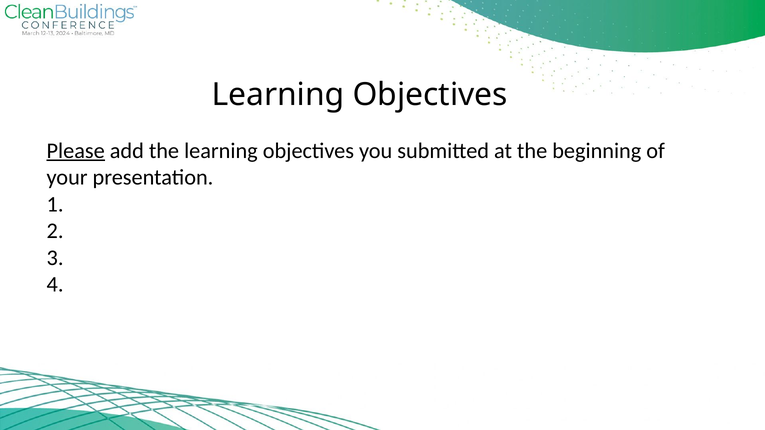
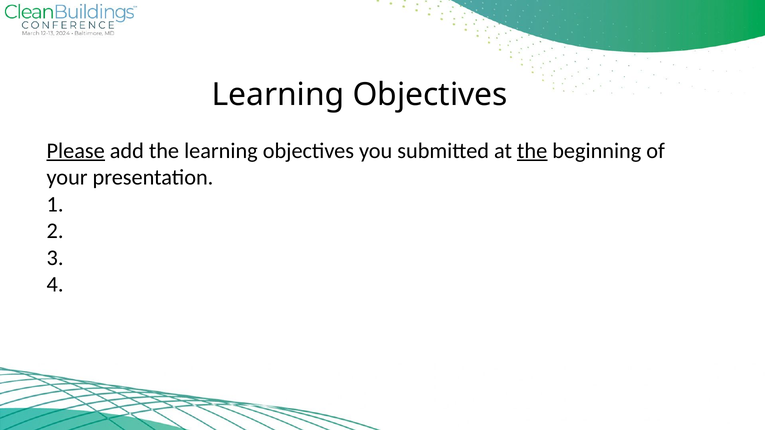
the underline: none -> present (532, 151)
